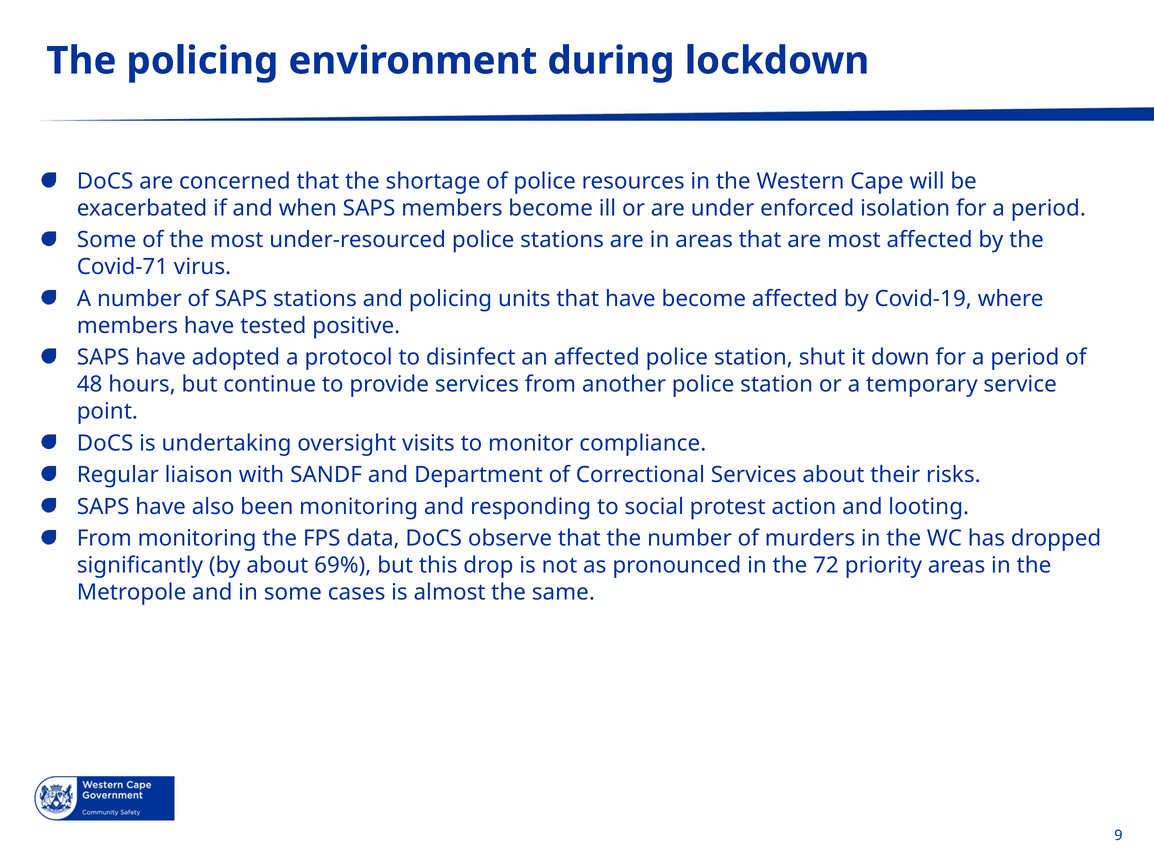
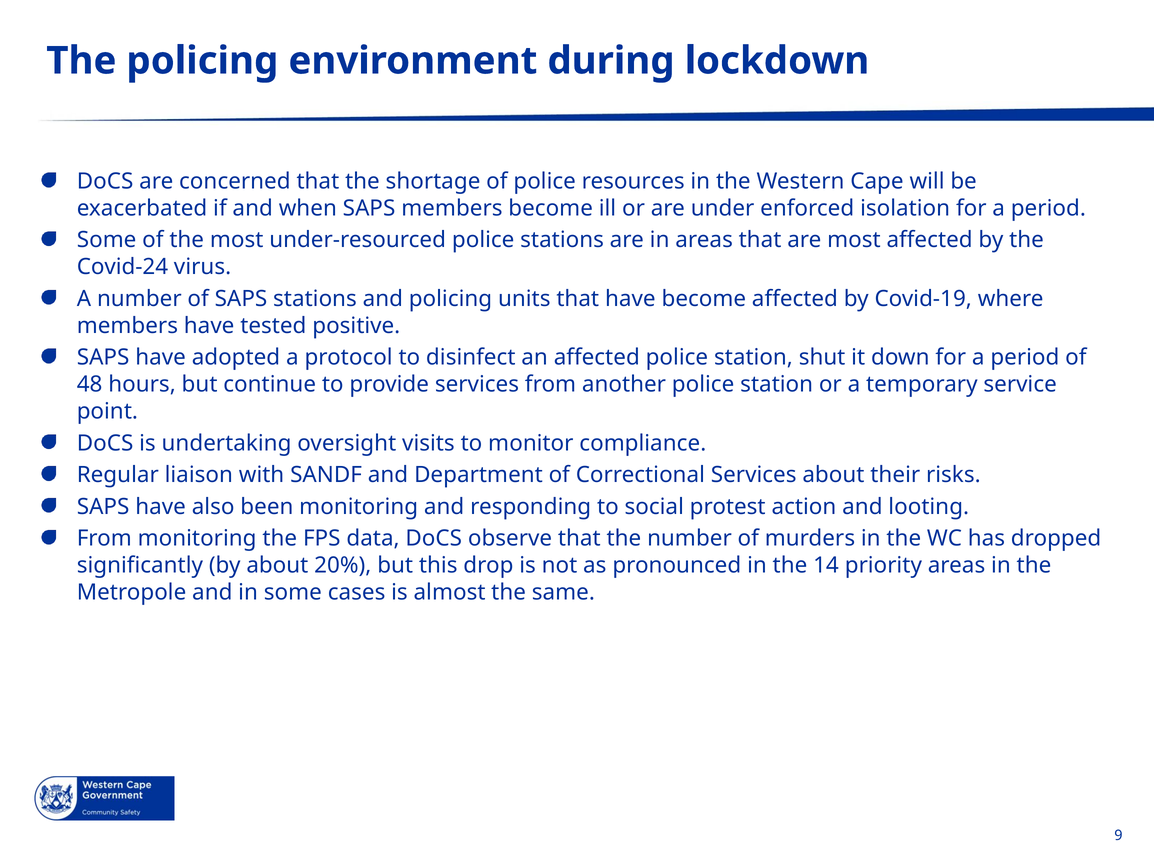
Covid-71: Covid-71 -> Covid-24 (122, 267)
69%: 69% -> 20% (343, 565)
72: 72 -> 14 (826, 565)
